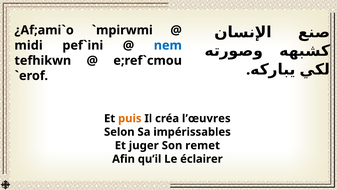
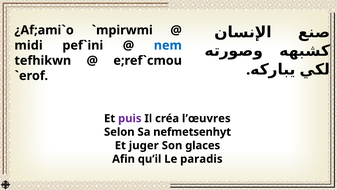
puis colour: orange -> purple (130, 118)
impérissables: impérissables -> nefmetsenhyt (192, 132)
remet: remet -> glaces (203, 145)
éclairer: éclairer -> paradis (201, 159)
